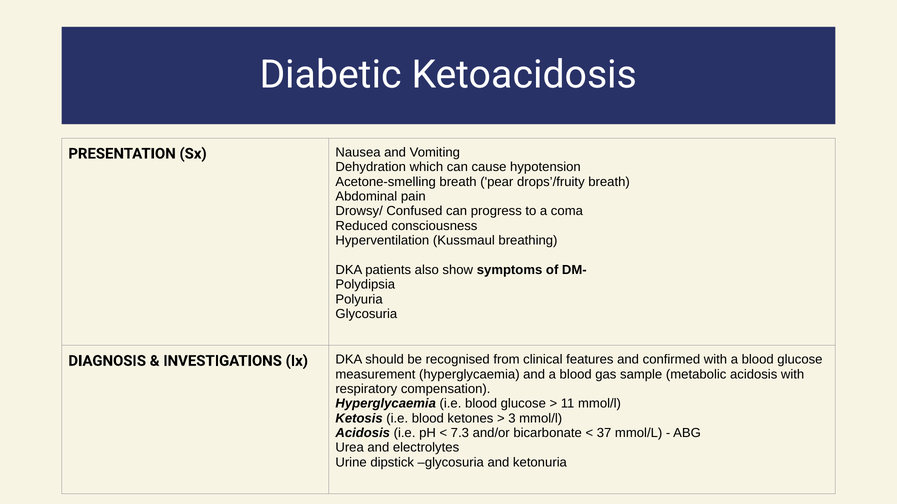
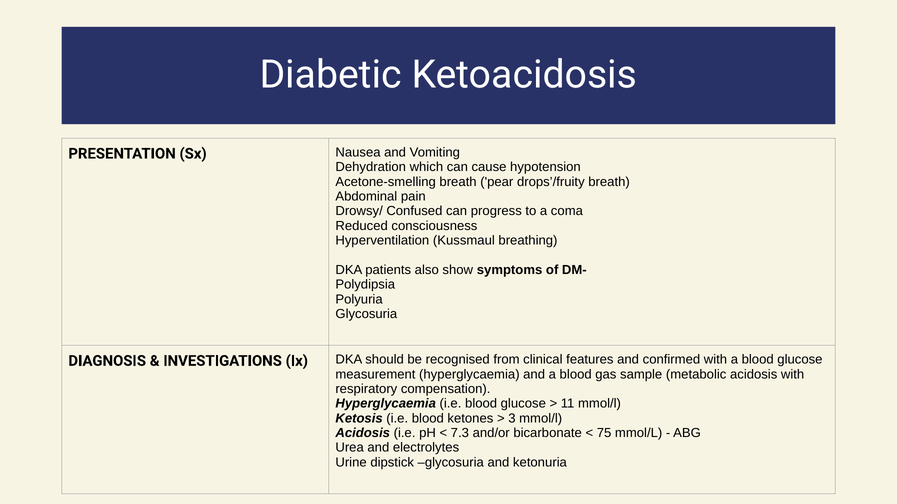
37: 37 -> 75 (604, 433)
